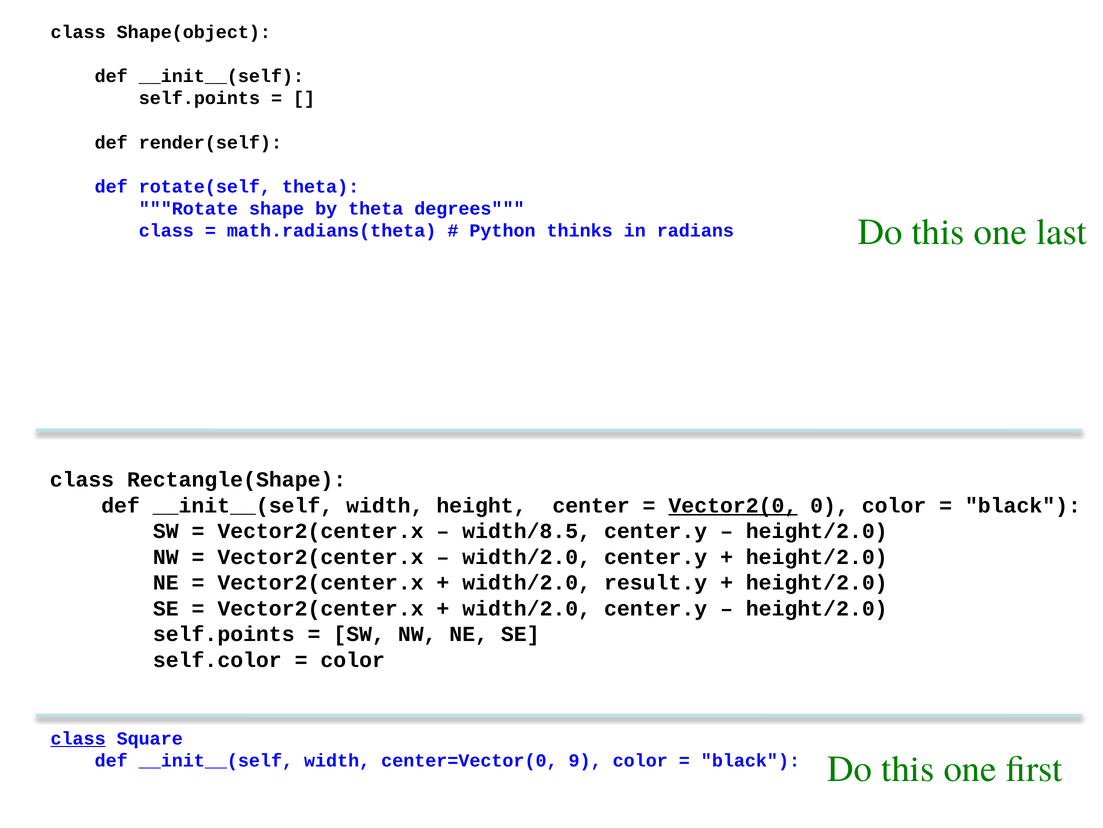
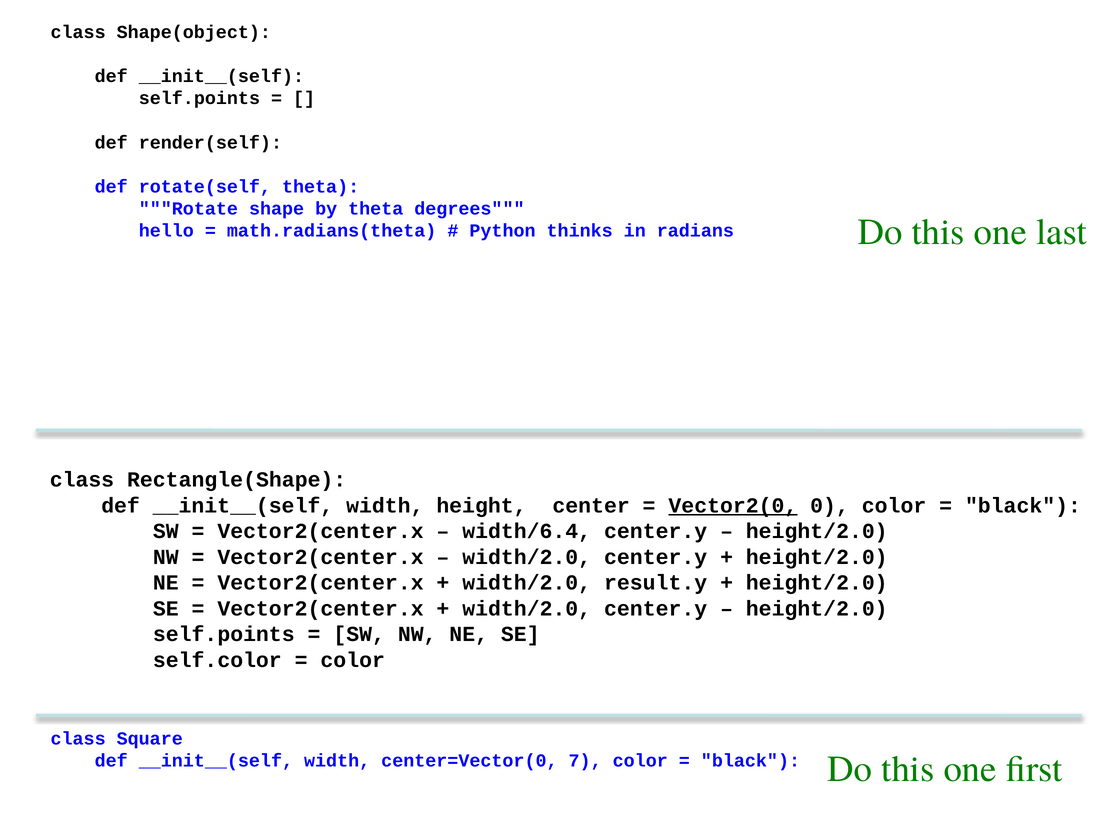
class: class -> hello (166, 231)
width/8.5: width/8.5 -> width/6.4 (527, 531)
class underline: present -> none (78, 738)
9: 9 -> 7 (585, 760)
